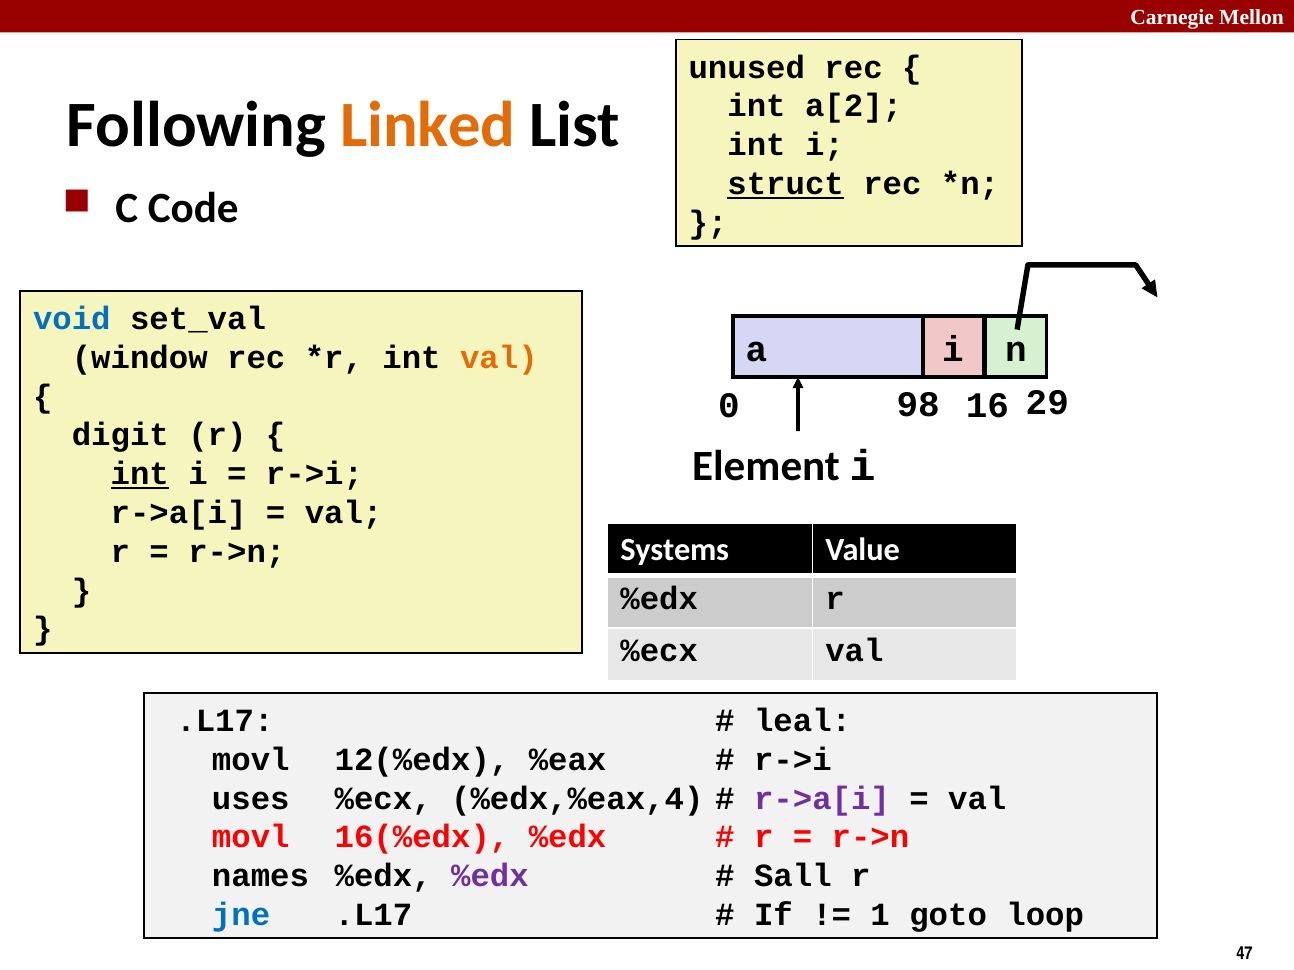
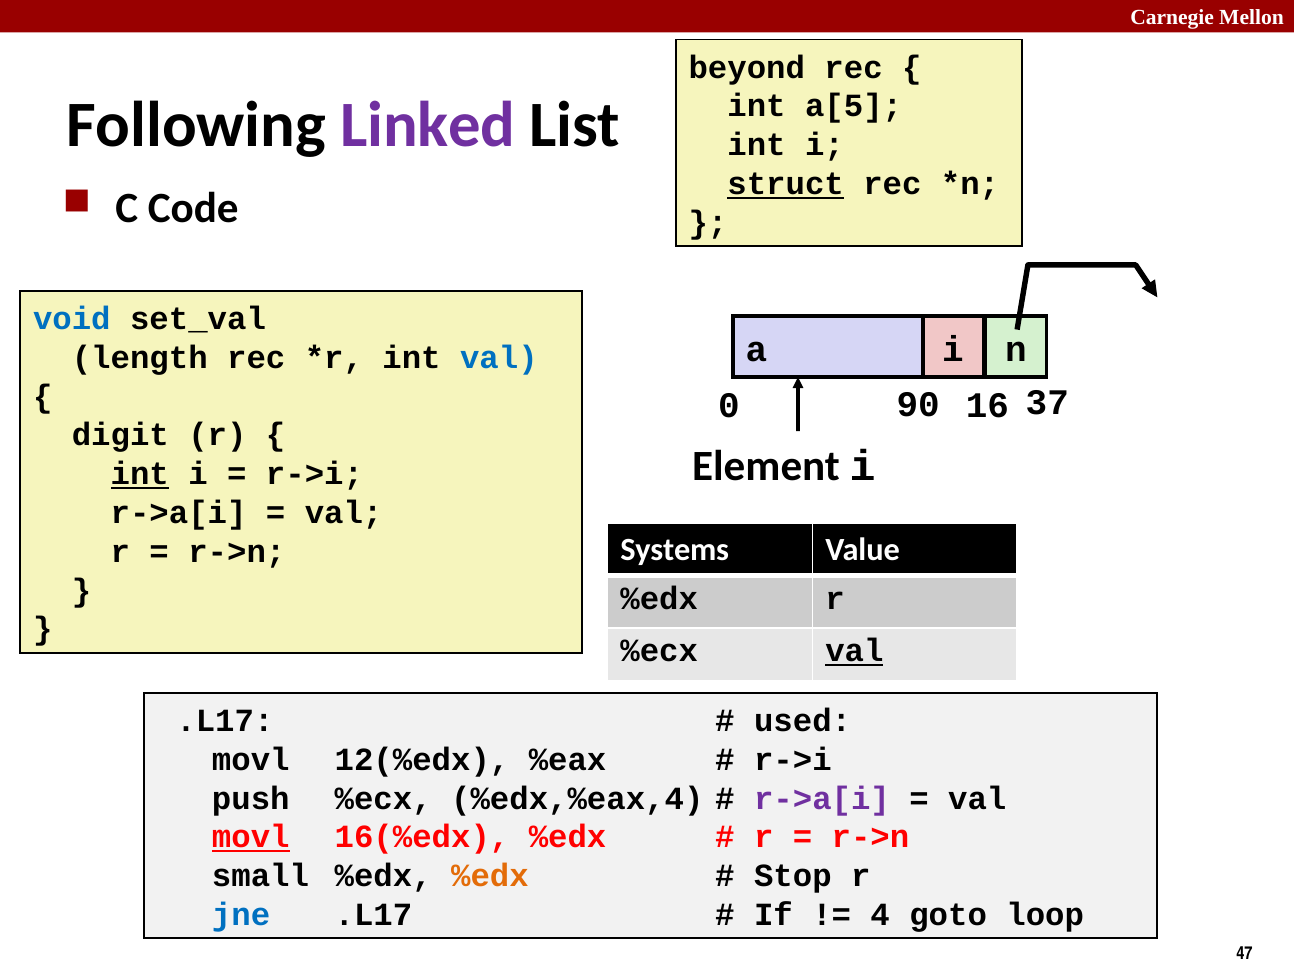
unused: unused -> beyond (747, 67)
a[2: a[2 -> a[5 (854, 106)
Linked colour: orange -> purple (428, 126)
window: window -> length (140, 358)
val colour: orange -> blue (499, 358)
98: 98 -> 90 (918, 405)
29: 29 -> 37 (1047, 403)
val underline: none -> present (854, 651)
leal: leal -> used (803, 721)
uses: uses -> push (251, 799)
movl underline: none -> present (251, 838)
names: names -> small (261, 876)
%edx colour: purple -> orange (490, 876)
Sall: Sall -> Stop (793, 876)
1: 1 -> 4 (880, 915)
